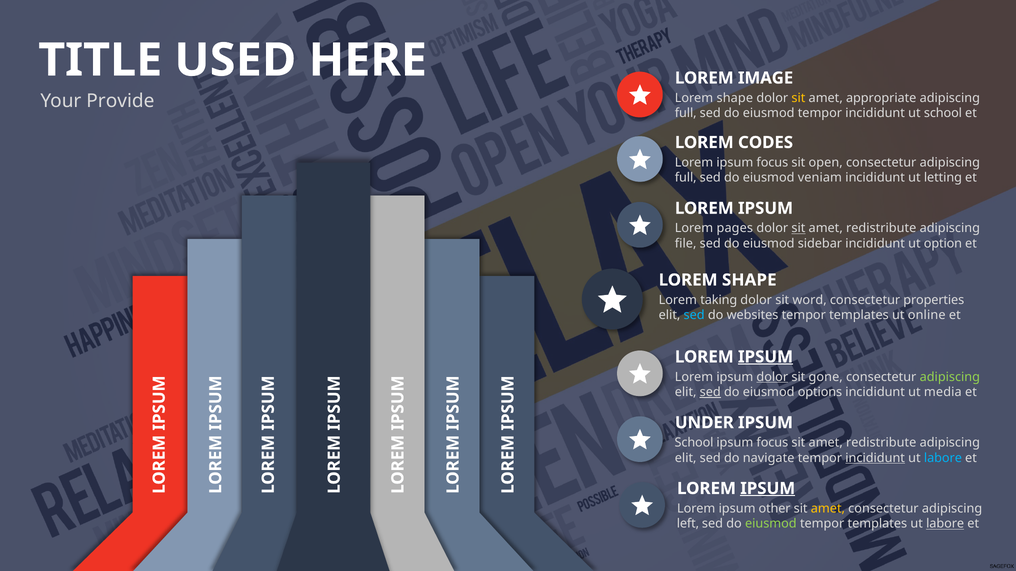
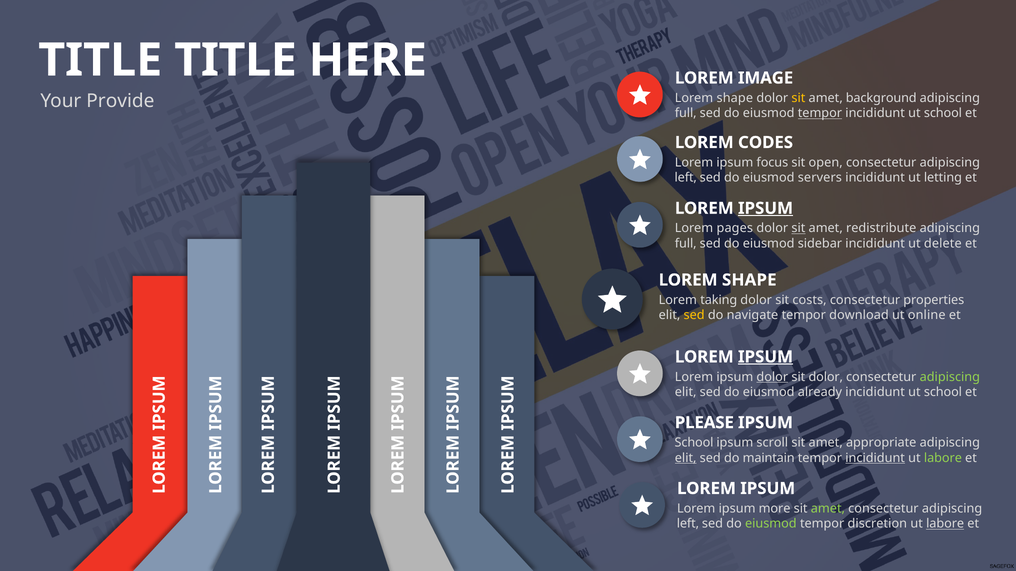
TITLE USED: USED -> TITLE (236, 60)
appropriate: appropriate -> background (881, 98)
tempor underline: none -> present (820, 113)
full: full -> left (686, 178)
veniam: veniam -> servers (820, 178)
IPSUM underline: none -> present (766, 208)
file: file -> full (686, 244)
option: option -> delete (943, 244)
word: word -> costs (810, 300)
sed colour: light blue -> yellow (694, 315)
websites: websites -> navigate (752, 315)
templates: templates -> download (859, 315)
sit gone: gone -> dolor (826, 377)
sed underline: present -> none (710, 392)
options: options -> already (820, 392)
media: media -> school (943, 392)
UNDER: UNDER -> PLEASE (704, 423)
focus: focus -> scroll (772, 443)
redistribute: redistribute -> appropriate (881, 443)
elit underline: none -> present (686, 458)
navigate: navigate -> maintain (769, 458)
labore colour: light blue -> light green (943, 458)
IPSUM underline: present -> none (768, 489)
other: other -> more (775, 509)
amet colour: yellow -> light green (828, 509)
templates: templates -> discretion (877, 524)
